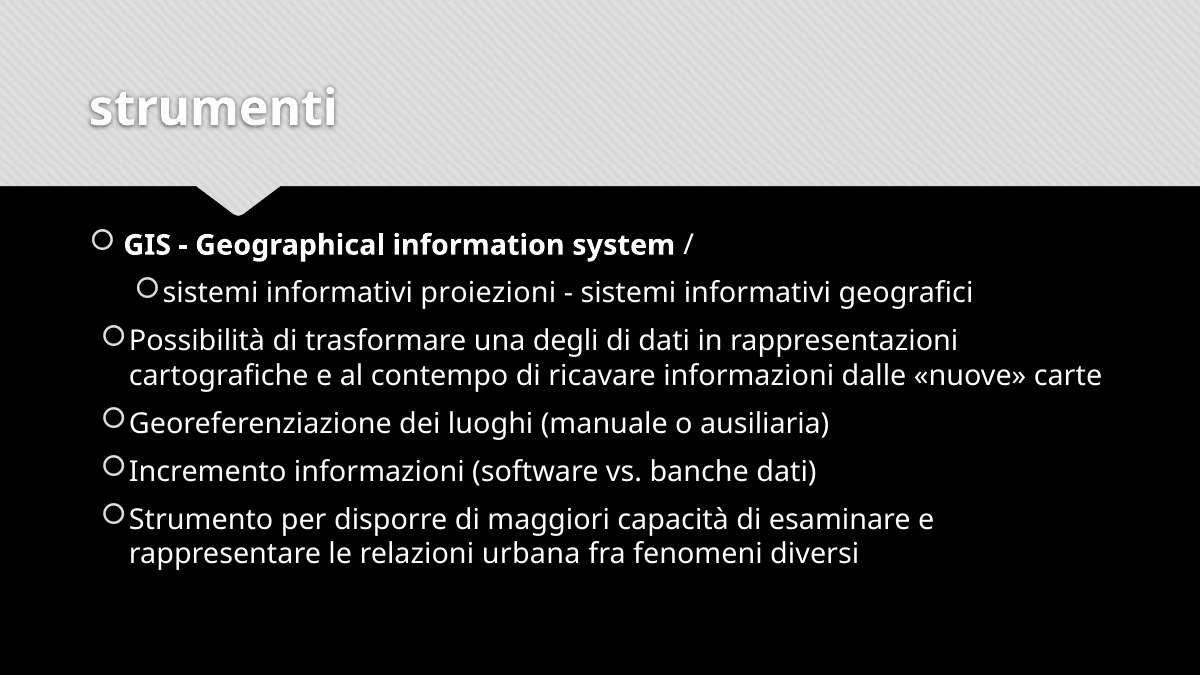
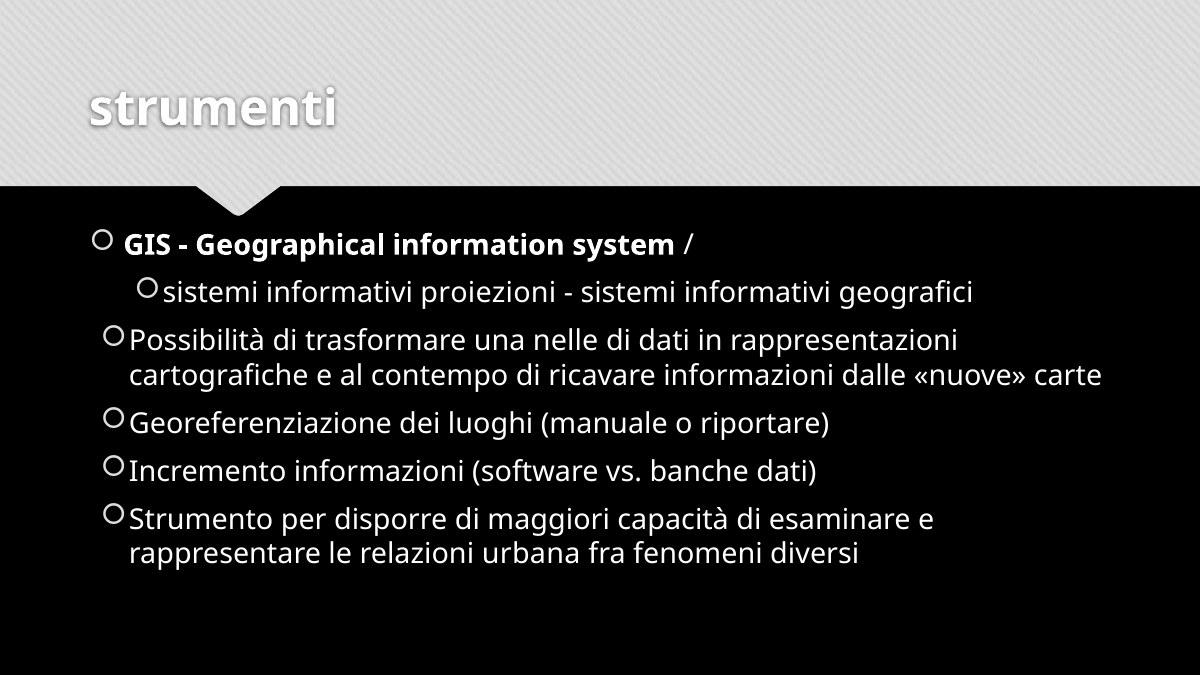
degli: degli -> nelle (566, 341)
ausiliaria: ausiliaria -> riportare (765, 424)
